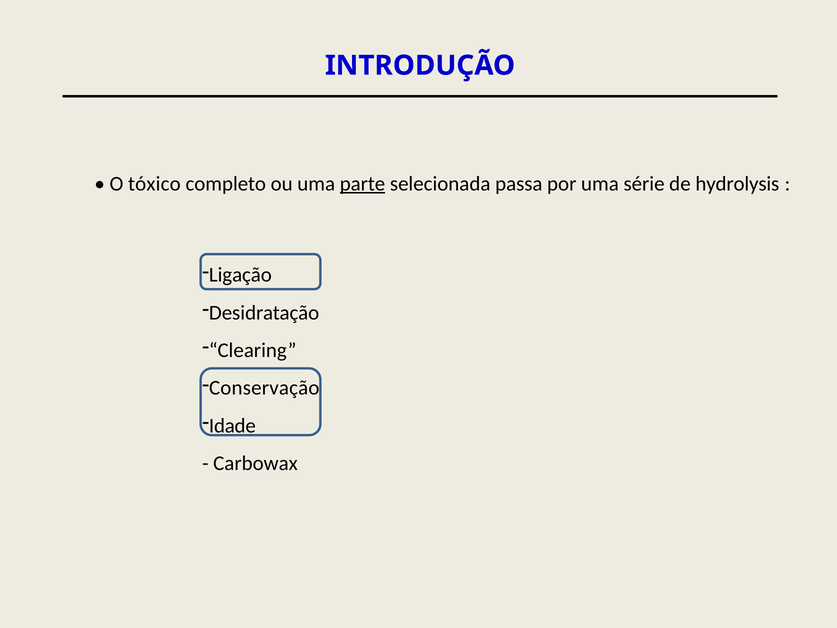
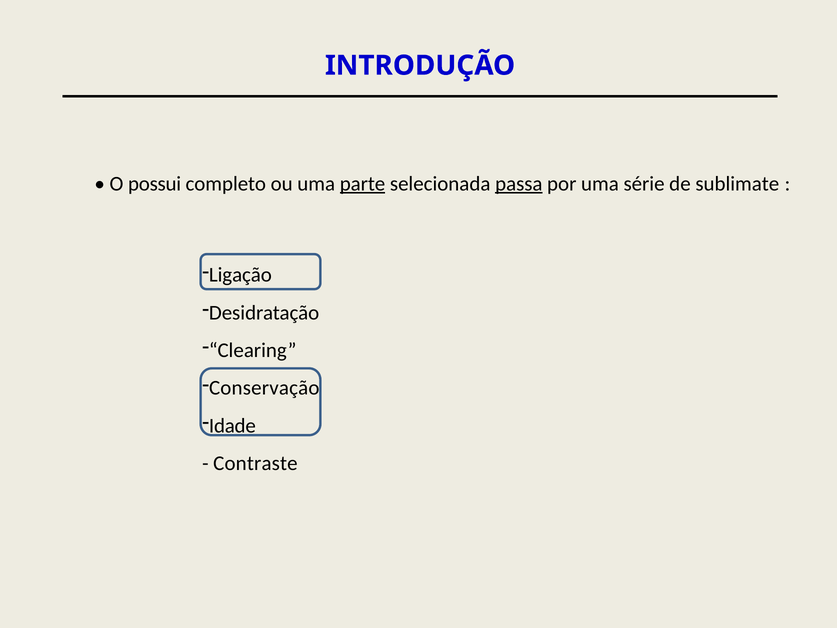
tóxico: tóxico -> possui (155, 184)
passa underline: none -> present (519, 184)
hydrolysis: hydrolysis -> sublimate (737, 184)
Carbowax: Carbowax -> Contraste (255, 463)
